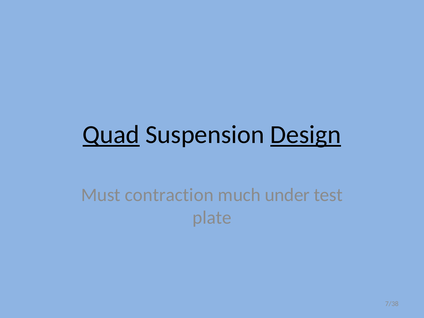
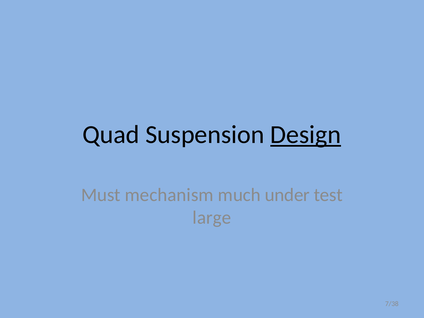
Quad underline: present -> none (111, 135)
contraction: contraction -> mechanism (169, 195)
plate: plate -> large (212, 218)
